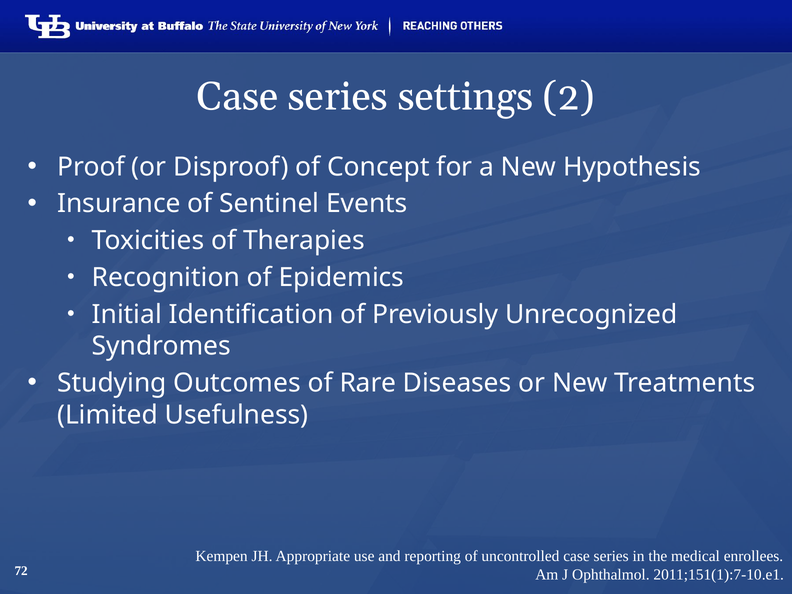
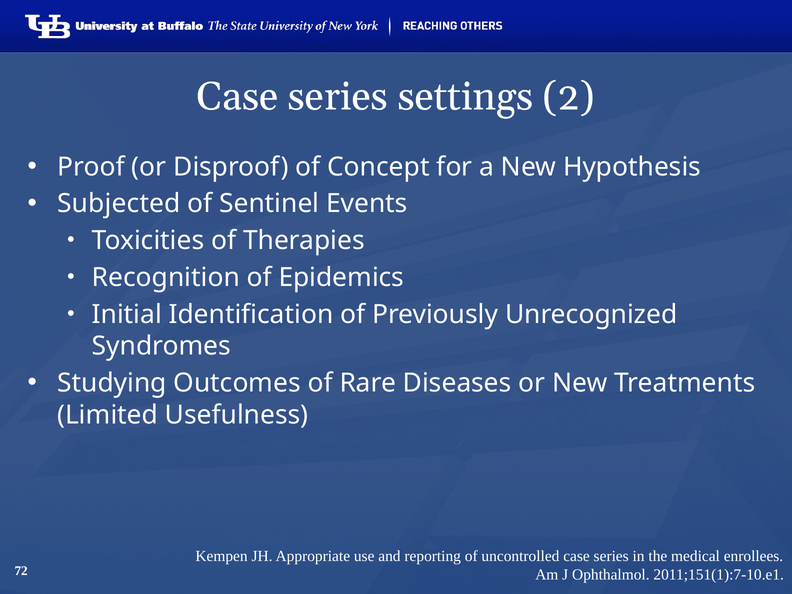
Insurance: Insurance -> Subjected (119, 204)
